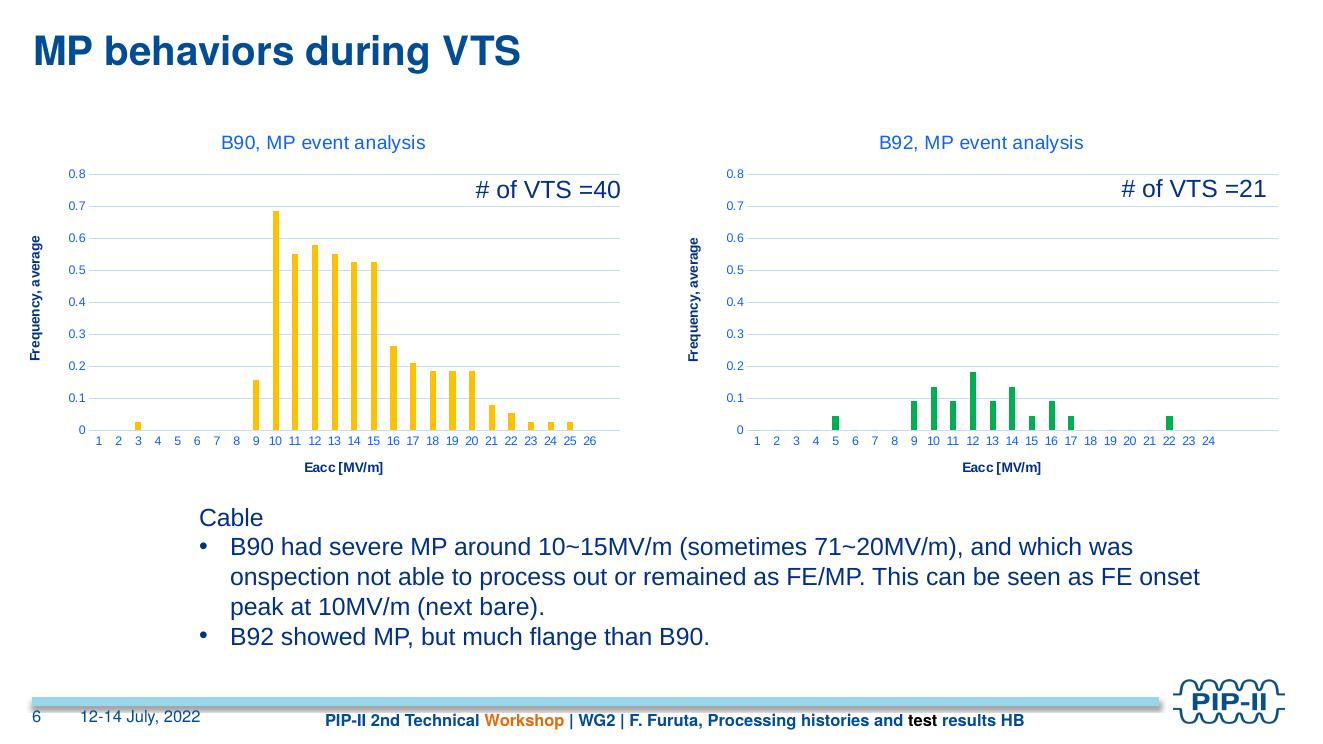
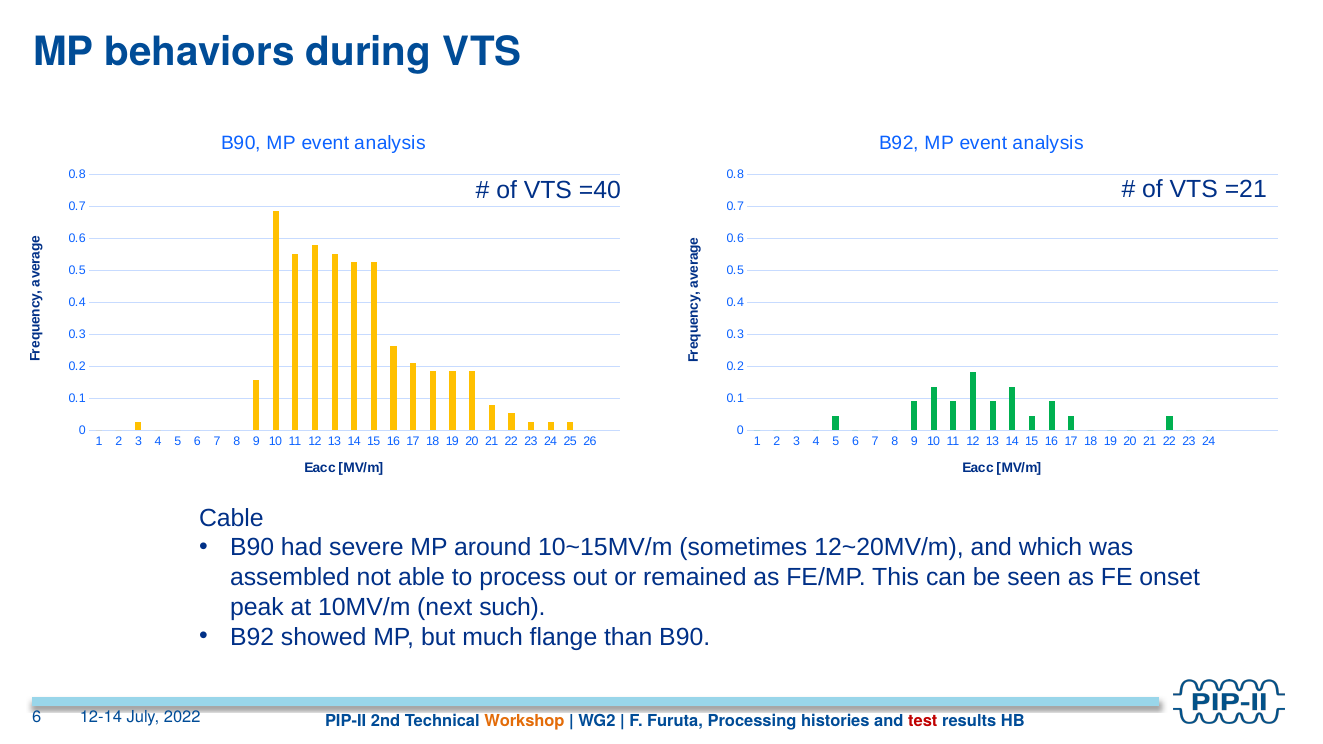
71~20MV/m: 71~20MV/m -> 12~20MV/m (889, 548)
onspection: onspection -> assembled (290, 578)
bare: bare -> such (512, 607)
test colour: black -> red (923, 721)
